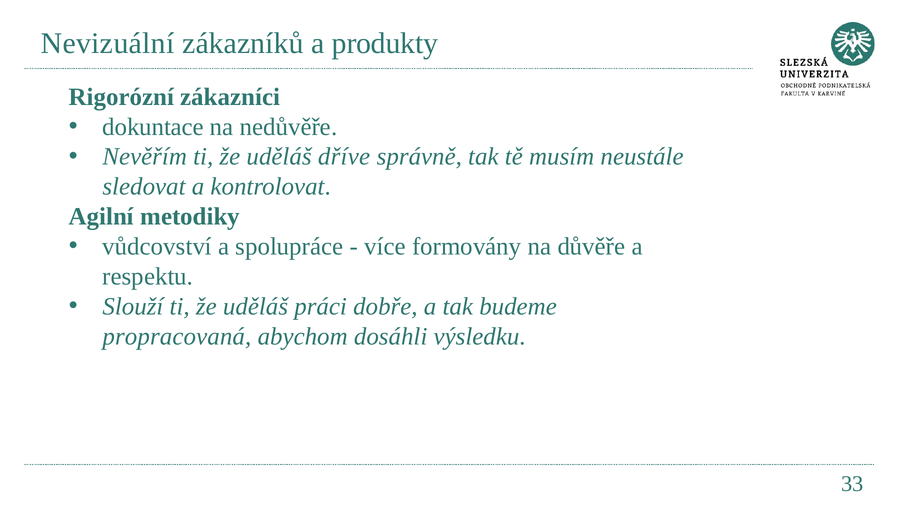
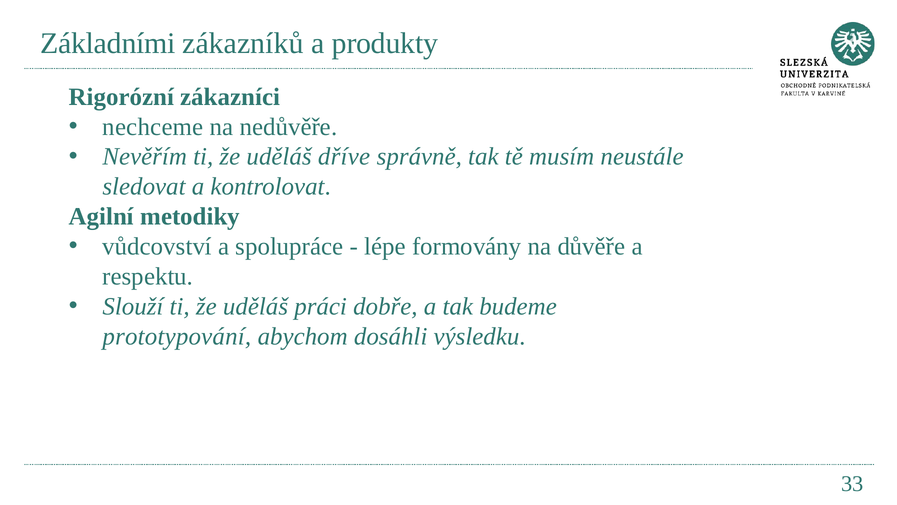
Nevizuální: Nevizuální -> Základními (108, 43)
dokuntace: dokuntace -> nechceme (153, 127)
více: více -> lépe (385, 246)
propracovaná: propracovaná -> prototypování (177, 336)
